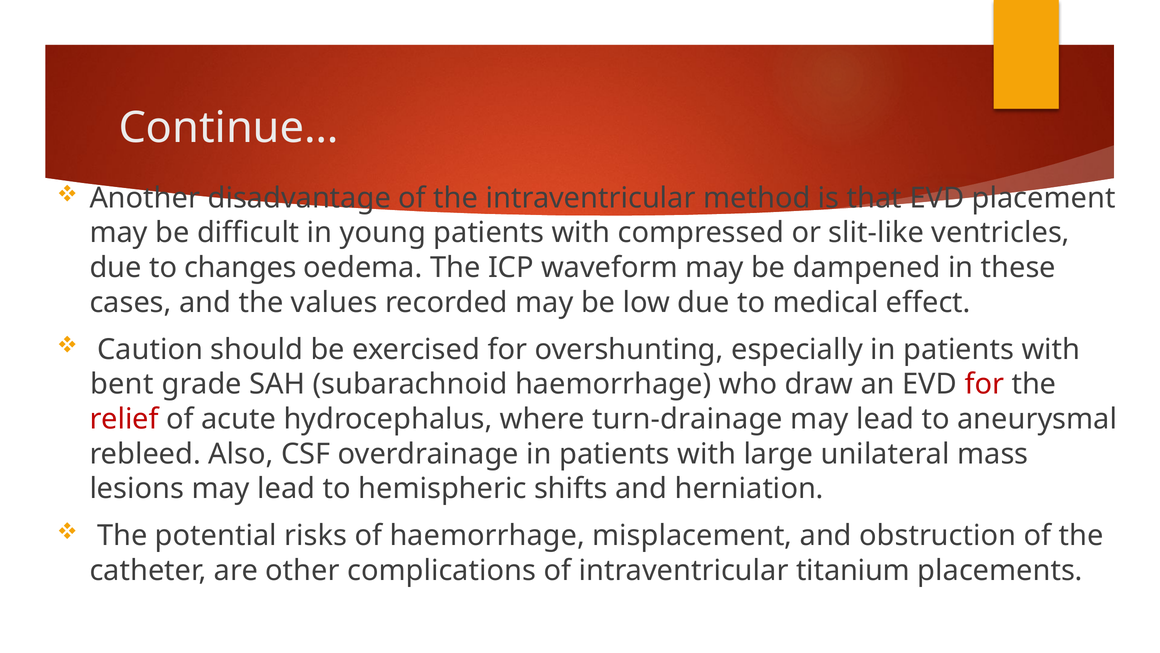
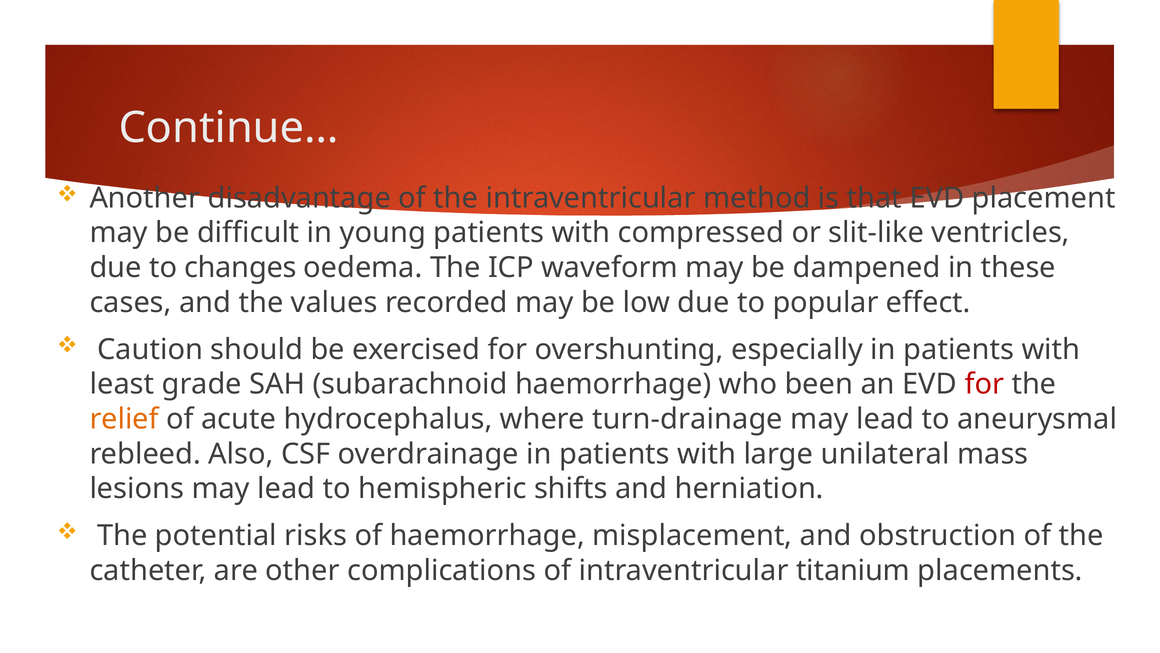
medical: medical -> popular (826, 302)
bent: bent -> least (122, 384)
draw: draw -> been (819, 384)
relief colour: red -> orange (124, 419)
